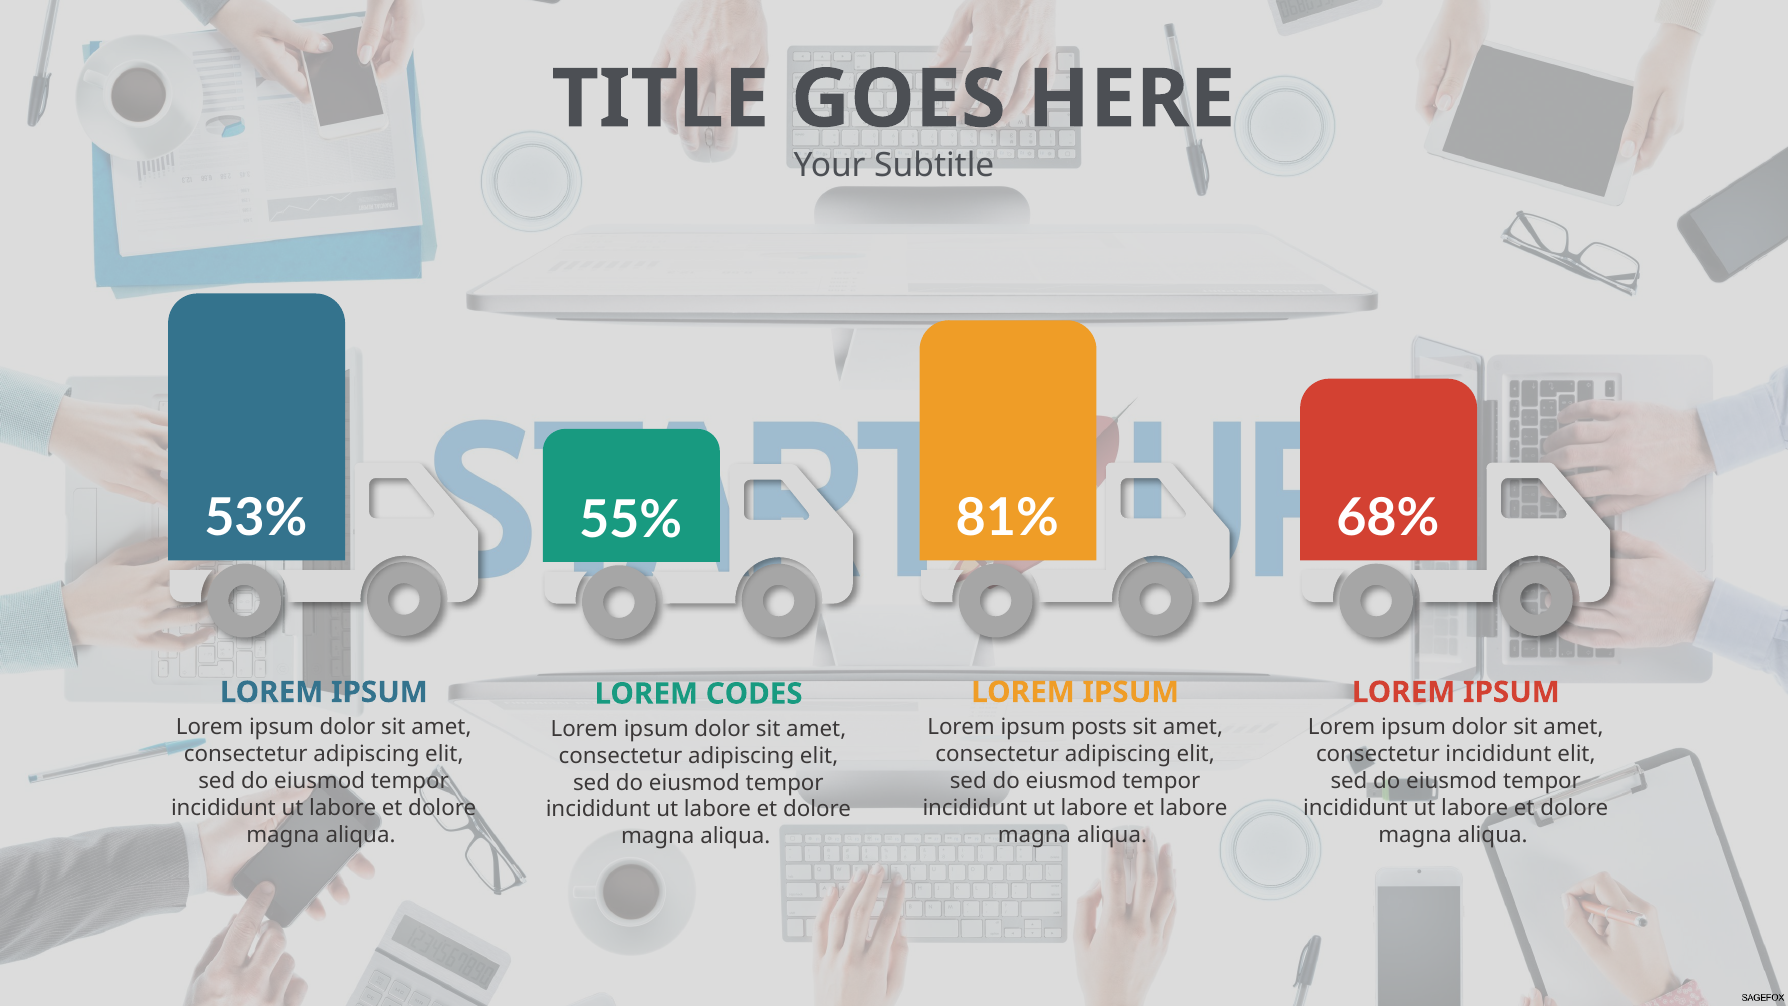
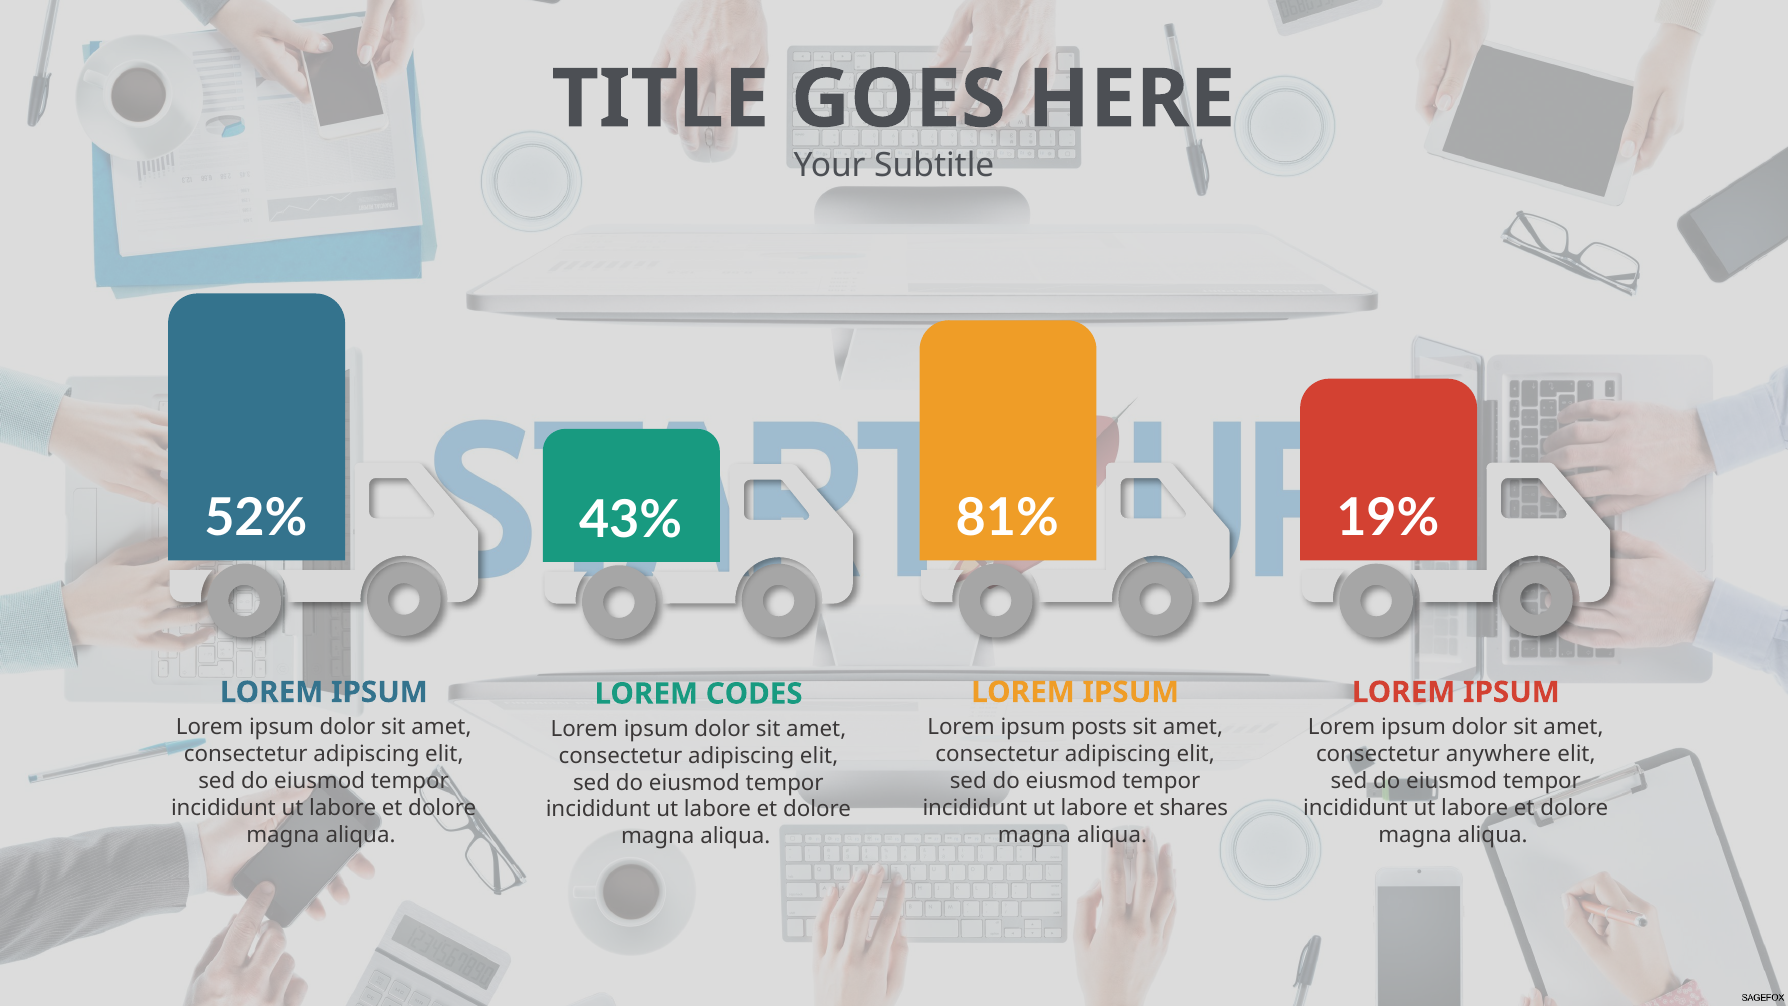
53%: 53% -> 52% (256, 518)
68%: 68% -> 19% (1388, 518)
55%: 55% -> 43% (631, 520)
consectetur incididunt: incididunt -> anywhere (1498, 754)
et labore: labore -> shares (1194, 808)
